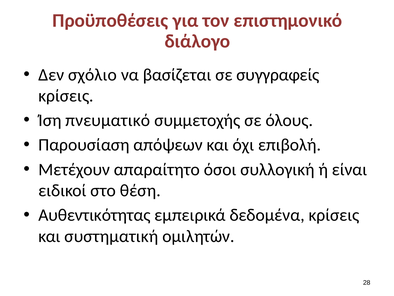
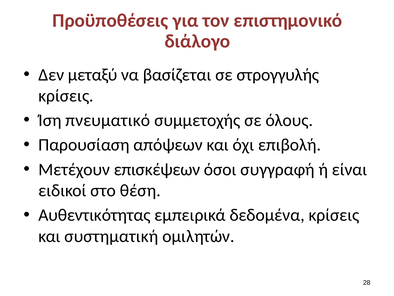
σχόλιο: σχόλιο -> μεταξύ (93, 75)
συγγραφείς: συγγραφείς -> στρογγυλής (278, 75)
απαραίτητο: απαραίτητο -> επισκέψεων (157, 169)
συλλογική: συλλογική -> συγγραφή (278, 169)
